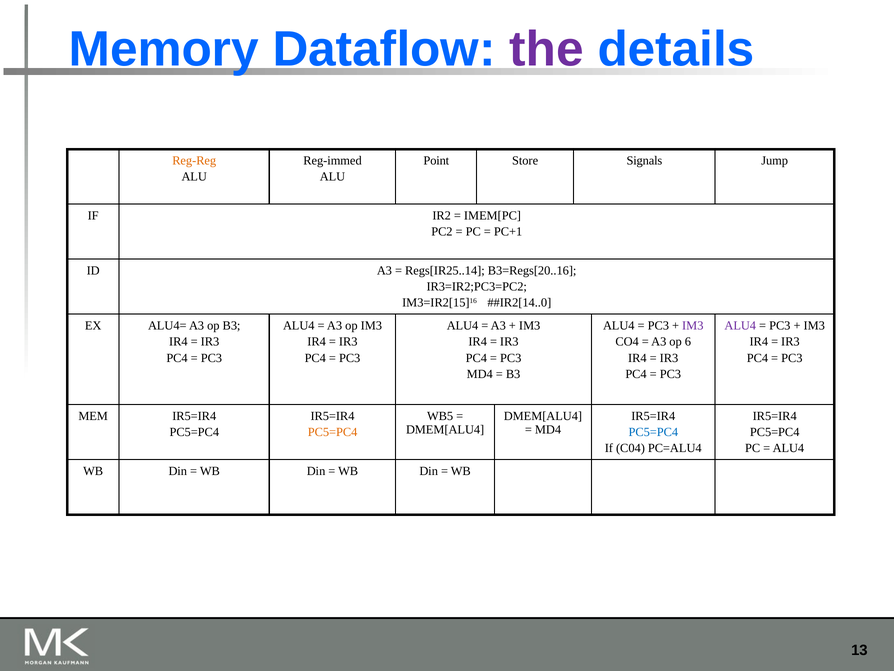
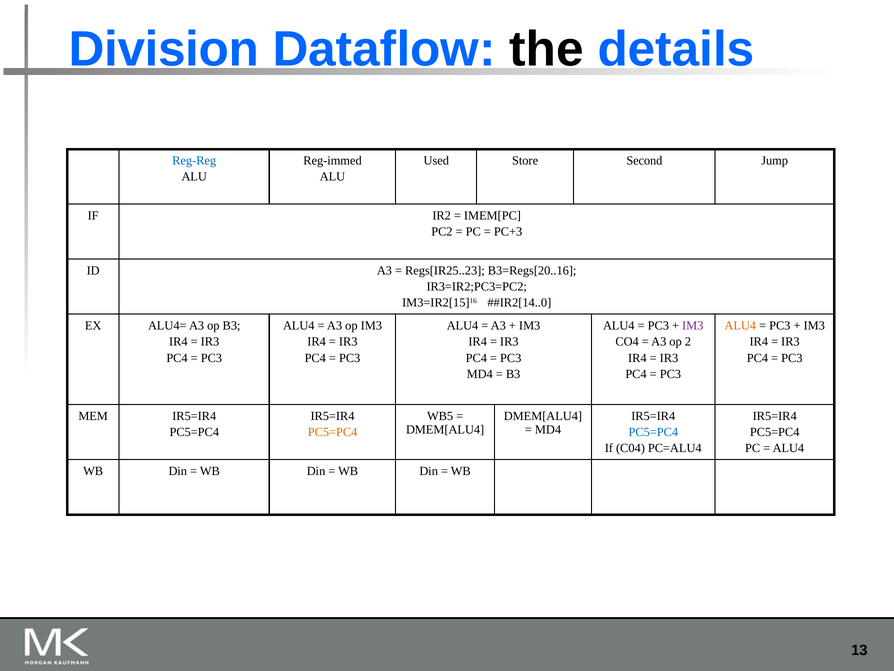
Memory: Memory -> Division (164, 49)
the colour: purple -> black (547, 49)
Reg-Reg colour: orange -> blue (194, 160)
Point: Point -> Used (436, 160)
Signals: Signals -> Second (644, 160)
PC+1: PC+1 -> PC+3 (508, 232)
Regs[IR25..14: Regs[IR25..14 -> Regs[IR25..23 (445, 270)
ALU4 colour: purple -> orange (740, 325)
6: 6 -> 2 (688, 341)
